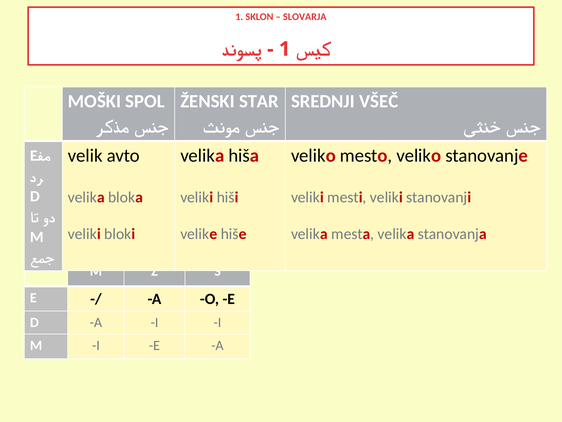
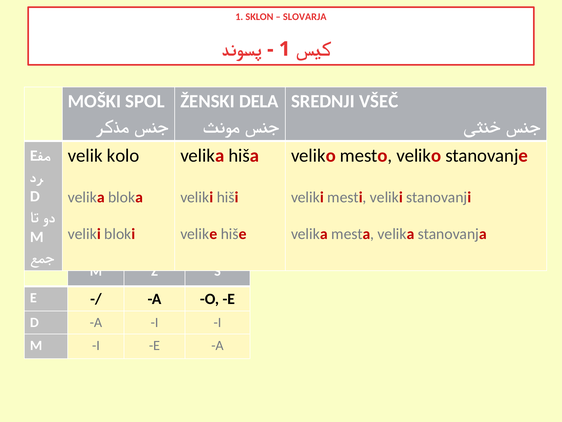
STAR: STAR -> DELA (259, 101)
avto: avto -> kolo (123, 155)
